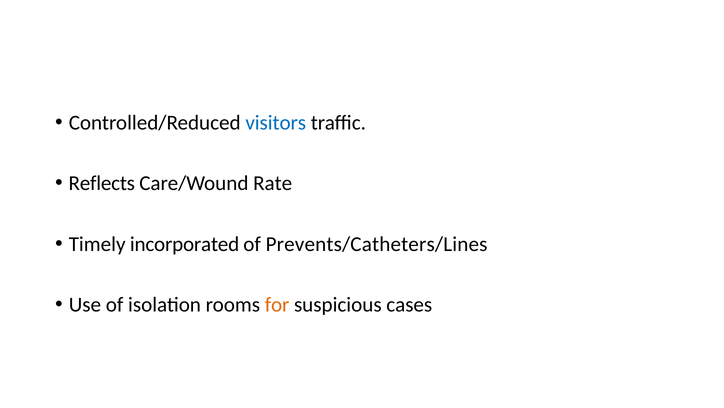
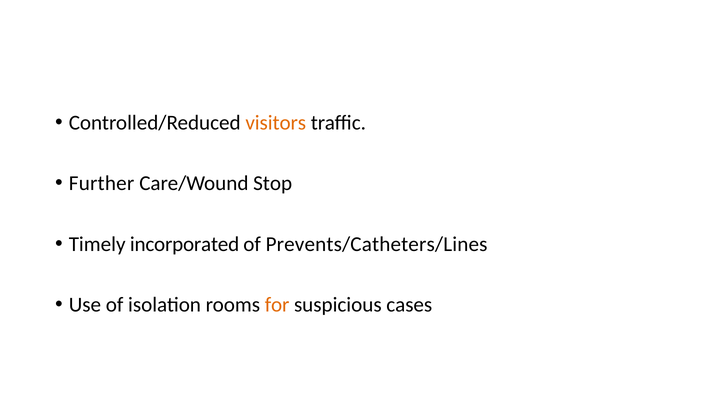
visitors colour: blue -> orange (276, 122)
Reflects: Reflects -> Further (102, 183)
Rate: Rate -> Stop (273, 183)
